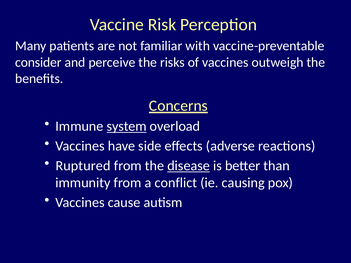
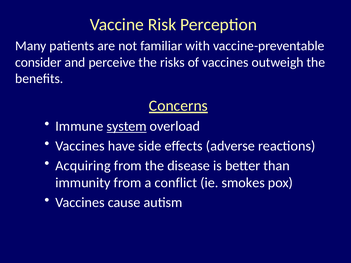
Ruptured: Ruptured -> Acquiring (83, 166)
disease underline: present -> none (189, 166)
causing: causing -> smokes (243, 183)
